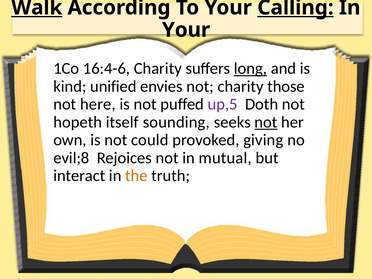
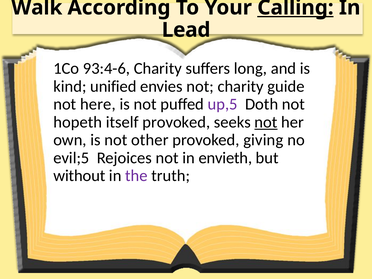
Walk underline: present -> none (37, 8)
Your: Your -> Lead (186, 30)
16:4-6: 16:4-6 -> 93:4-6 (106, 69)
long underline: present -> none (250, 69)
those: those -> guide (286, 86)
itself sounding: sounding -> provoked (176, 122)
could: could -> other (150, 140)
evil;8: evil;8 -> evil;5 (71, 158)
mutual: mutual -> envieth (225, 158)
interact: interact -> without (79, 176)
the colour: orange -> purple (136, 176)
